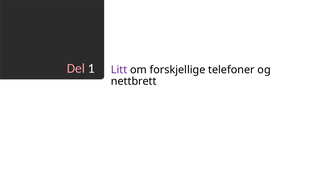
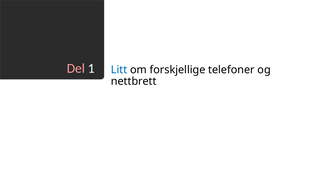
Litt colour: purple -> blue (119, 70)
